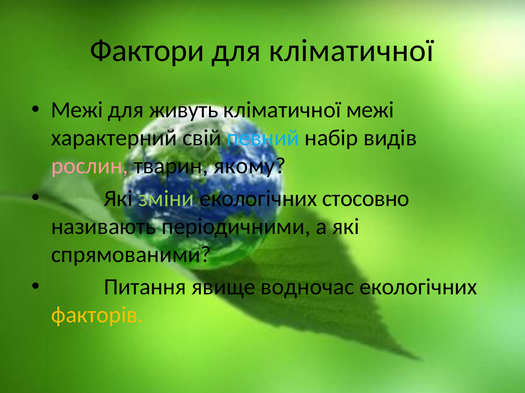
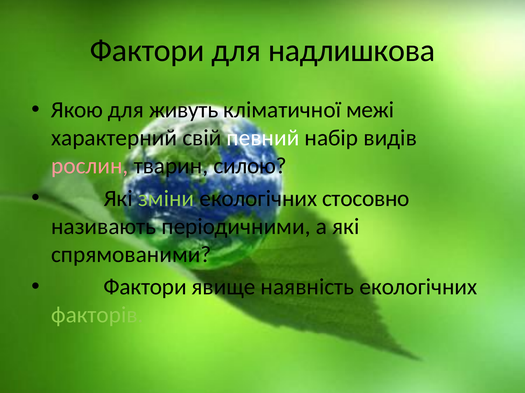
для кліматичної: кліматичної -> надлишкова (352, 51)
Межі: Межі -> Якою (77, 110)
певний colour: light blue -> white (263, 138)
якому: якому -> силою (250, 166)
Питання: Питання -> Фактори (145, 288)
водночас: водночас -> наявність (307, 288)
факторів colour: yellow -> light green (97, 316)
